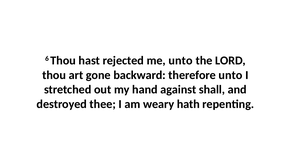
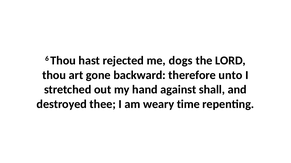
me unto: unto -> dogs (181, 61)
hath: hath -> time (188, 105)
